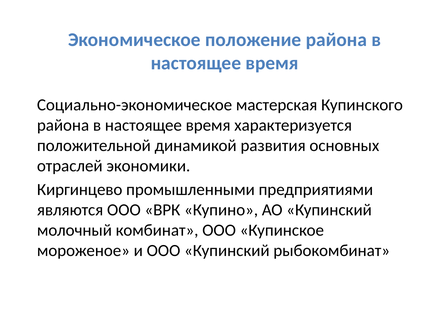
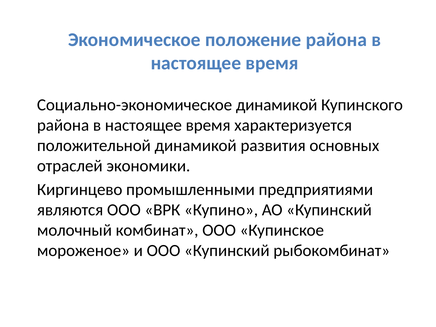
Социально-экономическое мастерская: мастерская -> динамикой (277, 105)
